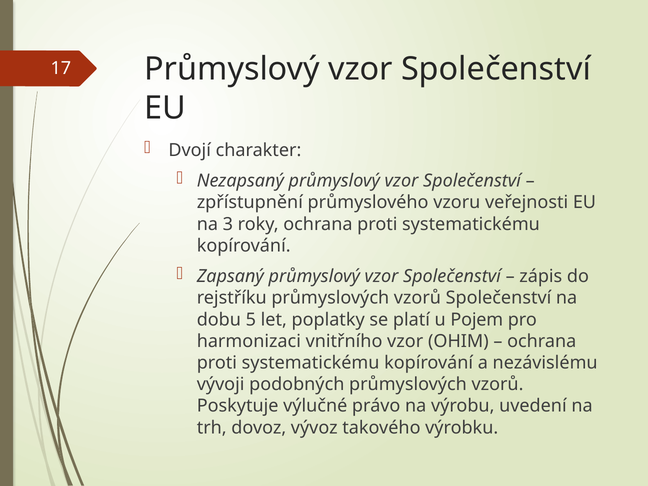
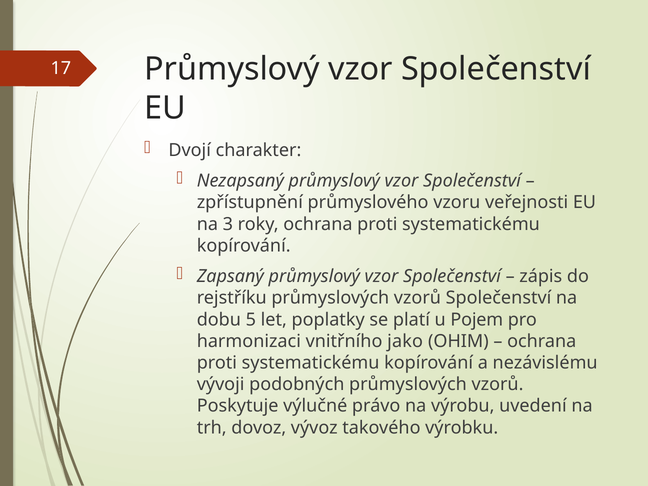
vnitřního vzor: vzor -> jako (405, 341)
